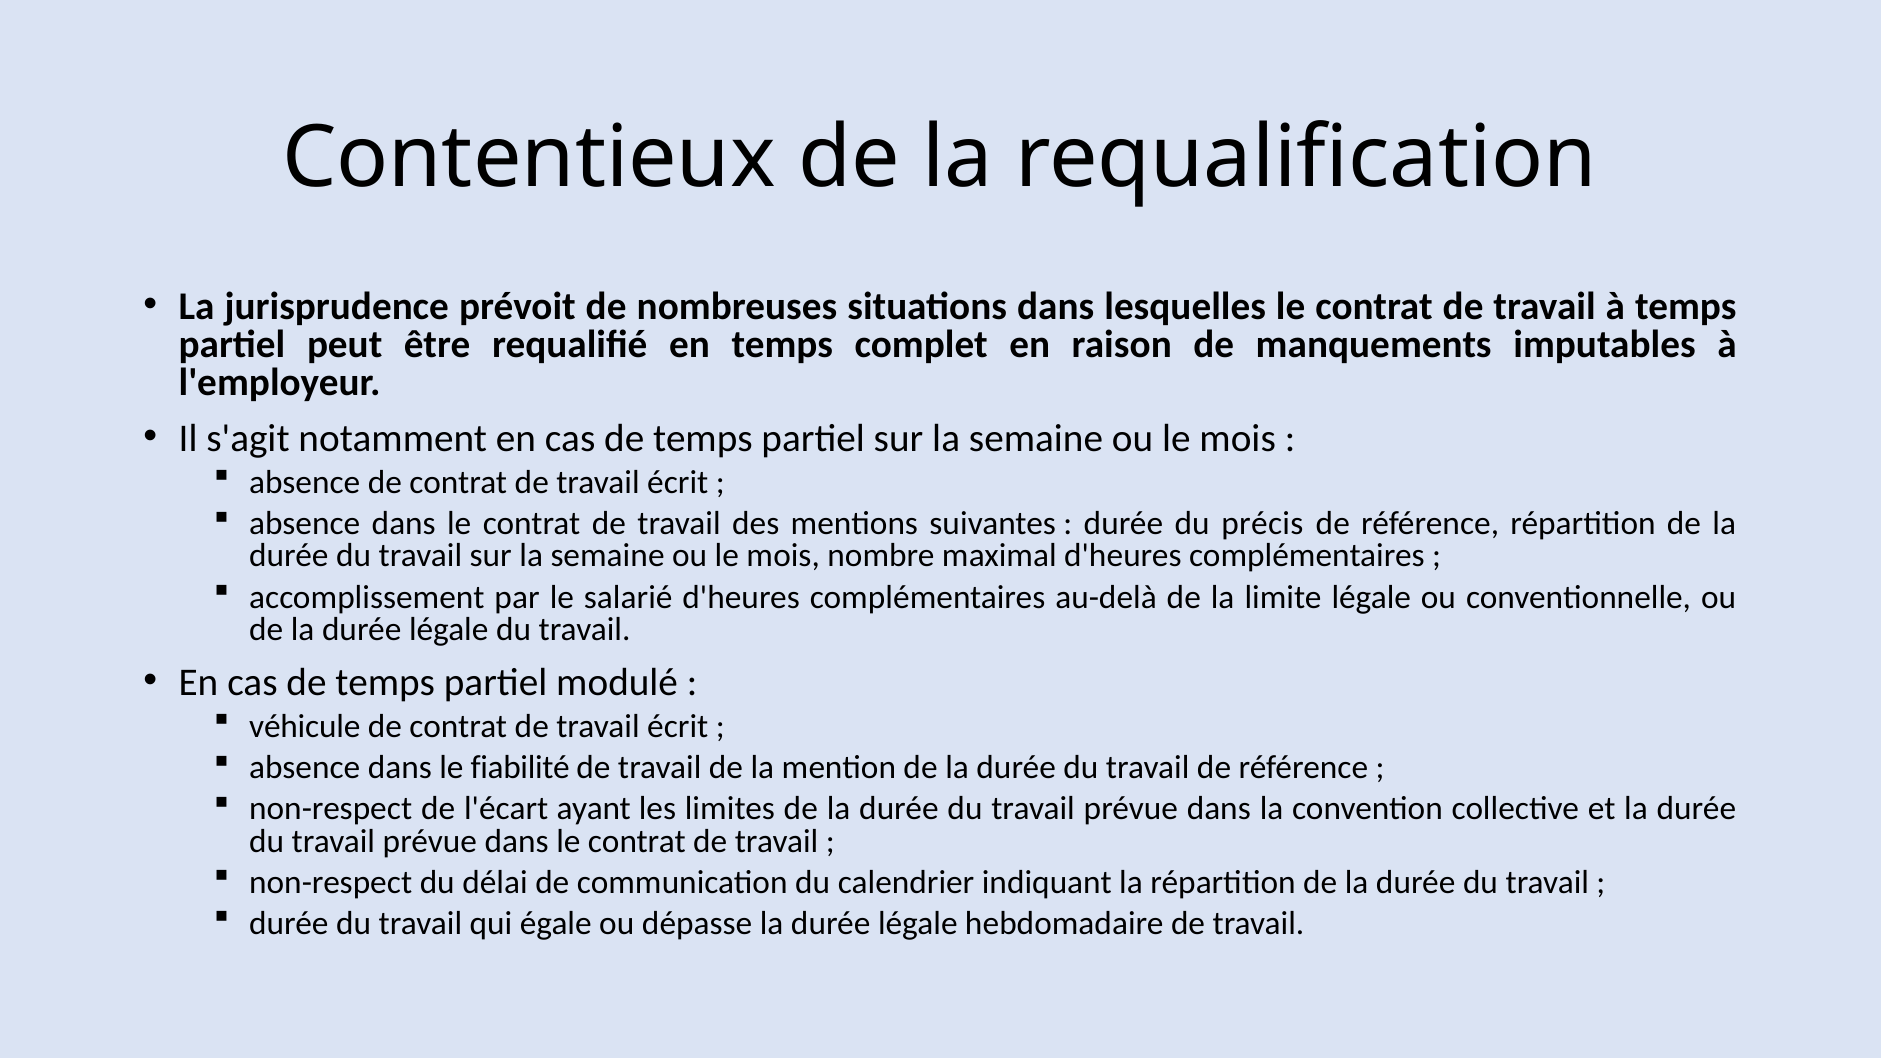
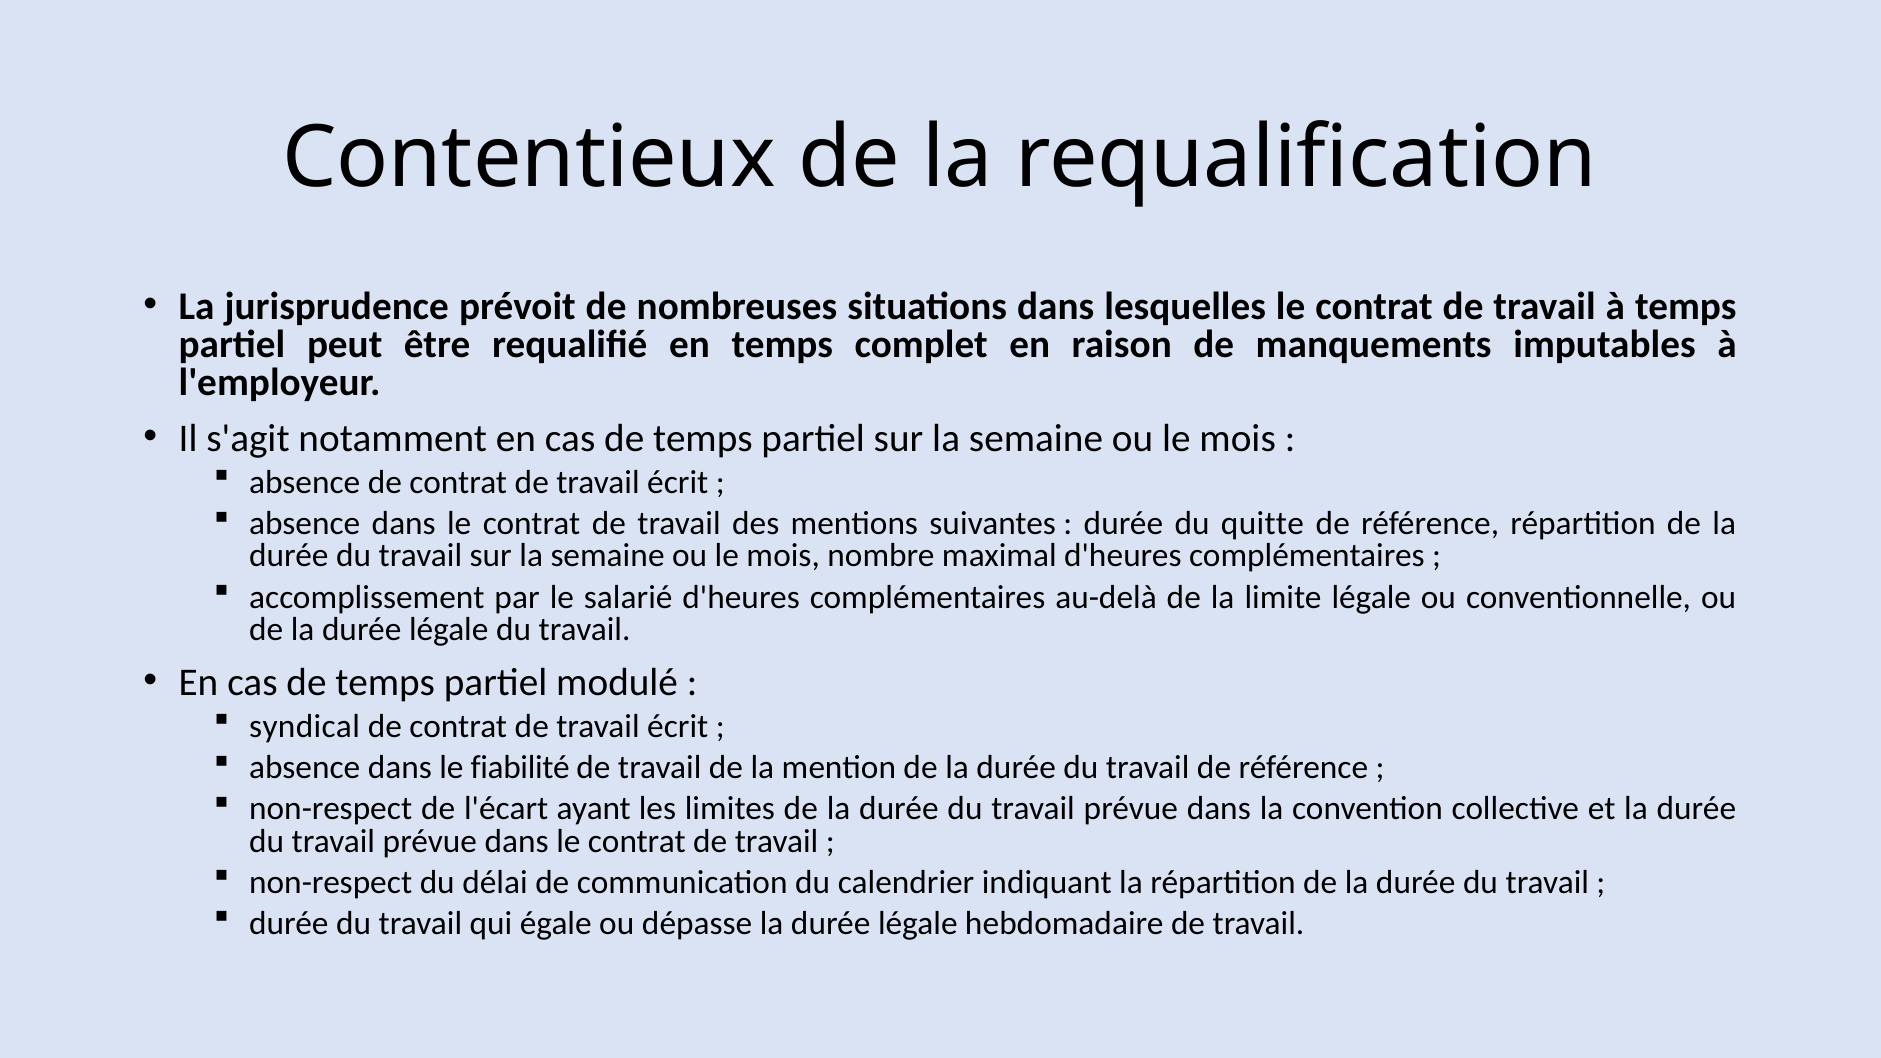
précis: précis -> quitte (1262, 524)
véhicule: véhicule -> syndical (305, 726)
